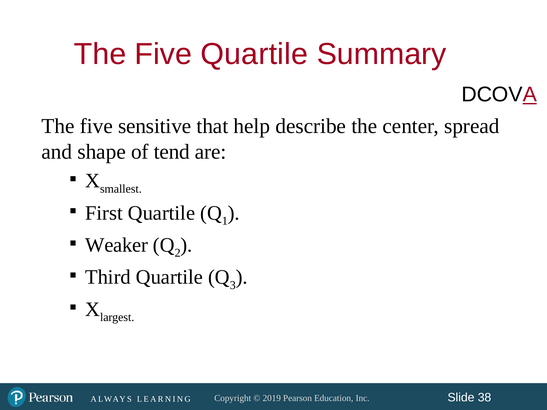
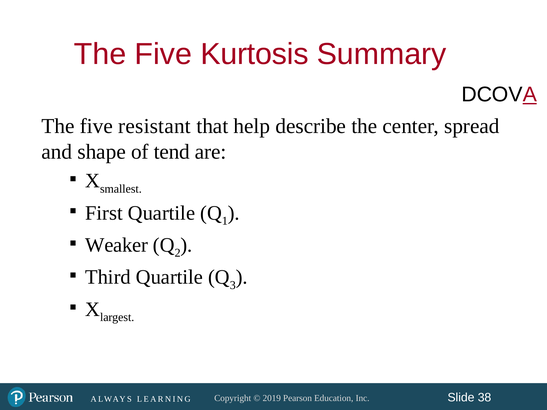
Five Quartile: Quartile -> Kurtosis (254, 54)
sensitive: sensitive -> resistant (155, 126)
